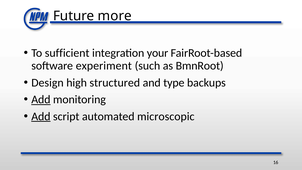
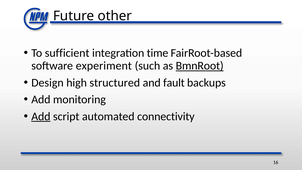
more: more -> other (115, 16)
your: your -> time (158, 53)
BmnRoot underline: none -> present (200, 66)
type: type -> fault (174, 83)
Add underline: present -> none (41, 99)
microscopic: microscopic -> connectivity (166, 116)
